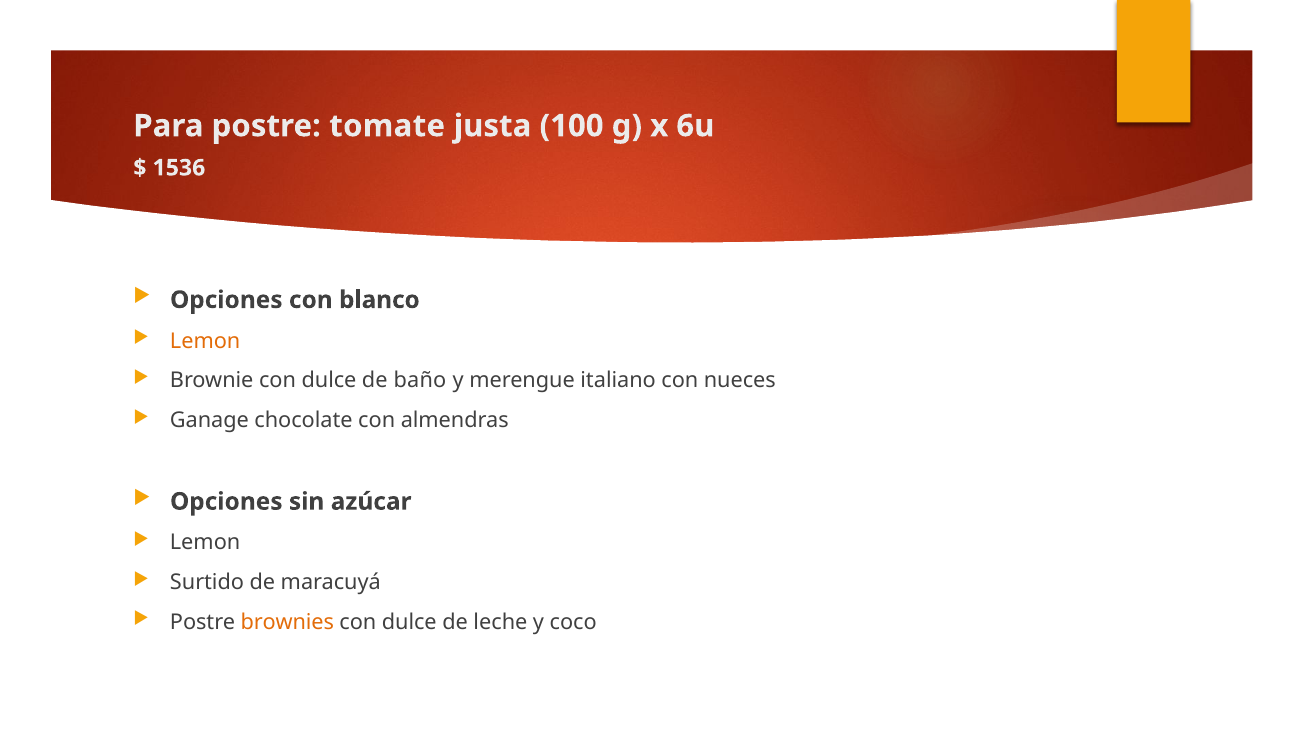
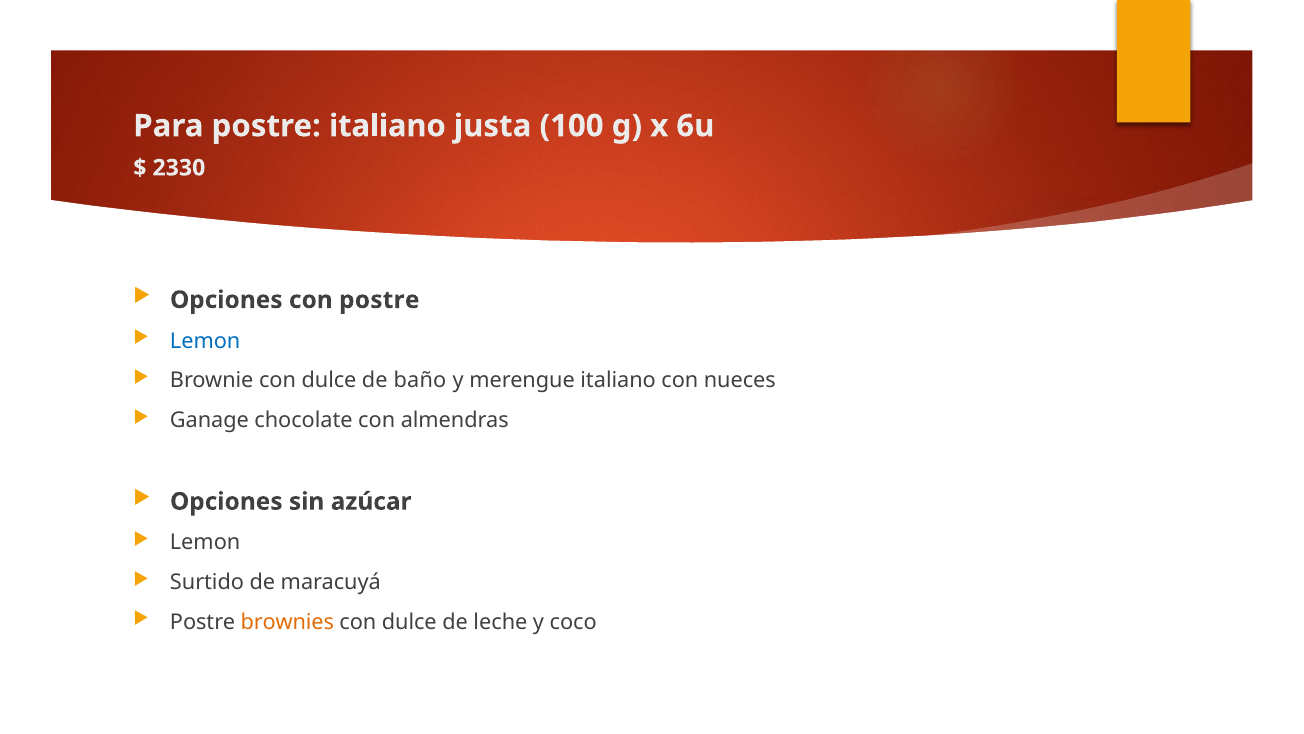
postre tomate: tomate -> italiano (387, 126)
1536: 1536 -> 2330 (179, 168)
con blanco: blanco -> postre (379, 300)
Lemon colour: orange -> blue (205, 341)
